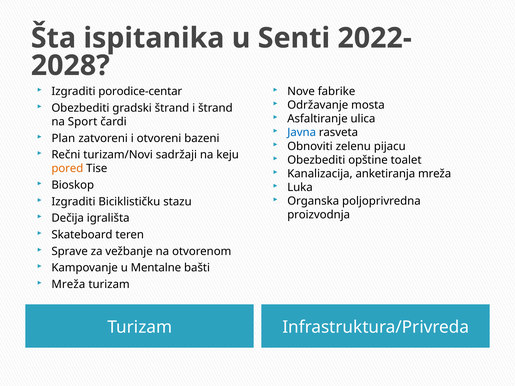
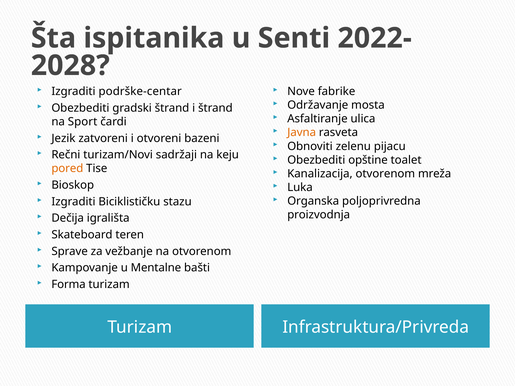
porodice-centar: porodice-centar -> podrške-centar (140, 92)
Javna colour: blue -> orange (302, 133)
Plan: Plan -> Jezik (63, 138)
Kanalizacija anketiranja: anketiranja -> otvorenom (385, 174)
Mreža: Mreža -> Forma (69, 285)
